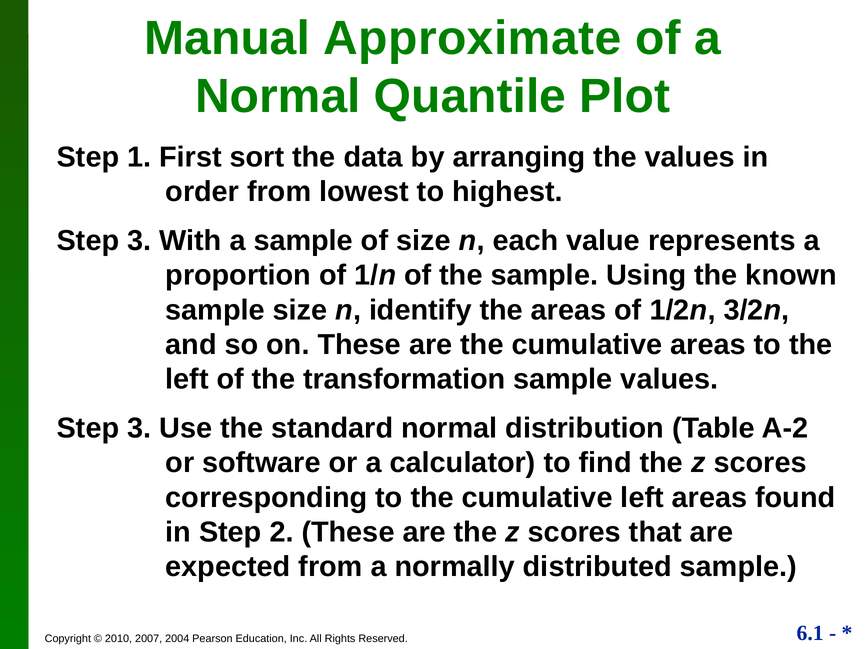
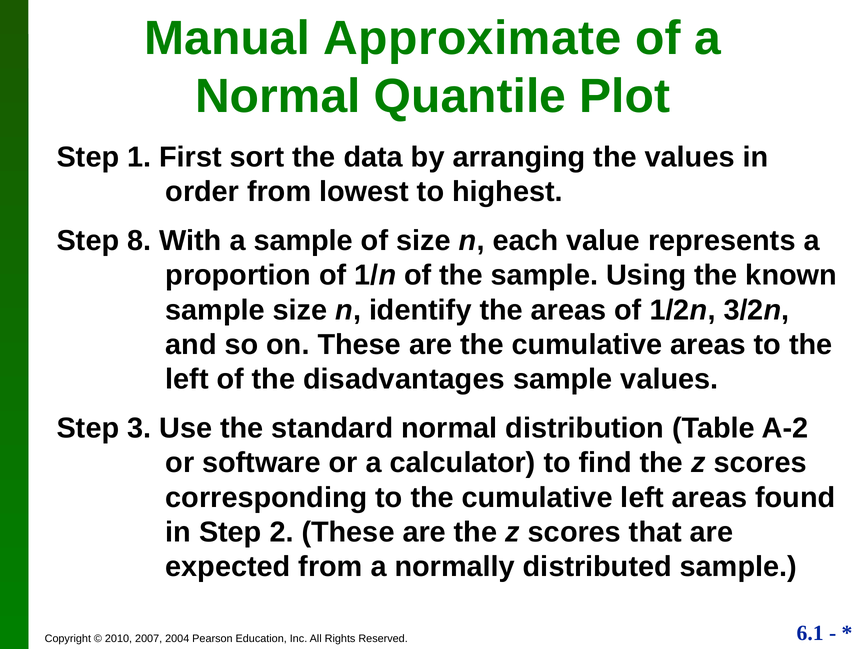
3: 3 -> 8 (139, 241)
transformation: transformation -> disadvantages (404, 380)
